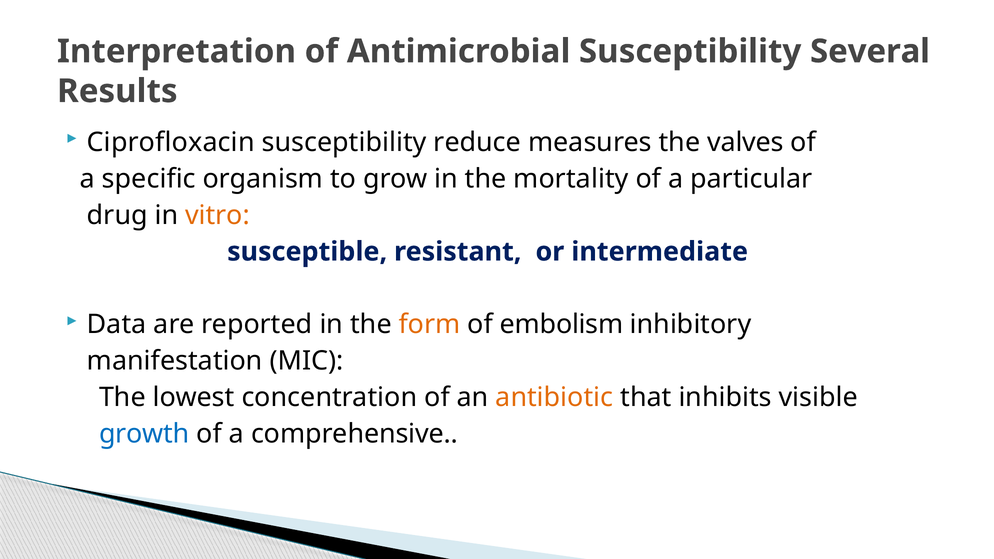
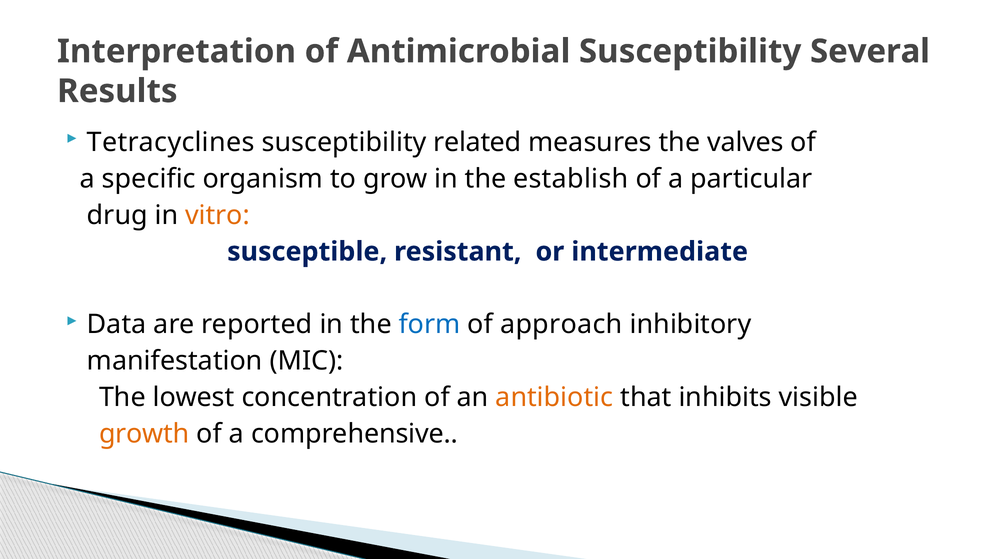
Ciprofloxacin: Ciprofloxacin -> Tetracyclines (171, 142)
reduce: reduce -> related (477, 142)
mortality: mortality -> establish (571, 179)
form colour: orange -> blue (430, 325)
embolism: embolism -> approach (561, 325)
growth colour: blue -> orange (144, 434)
